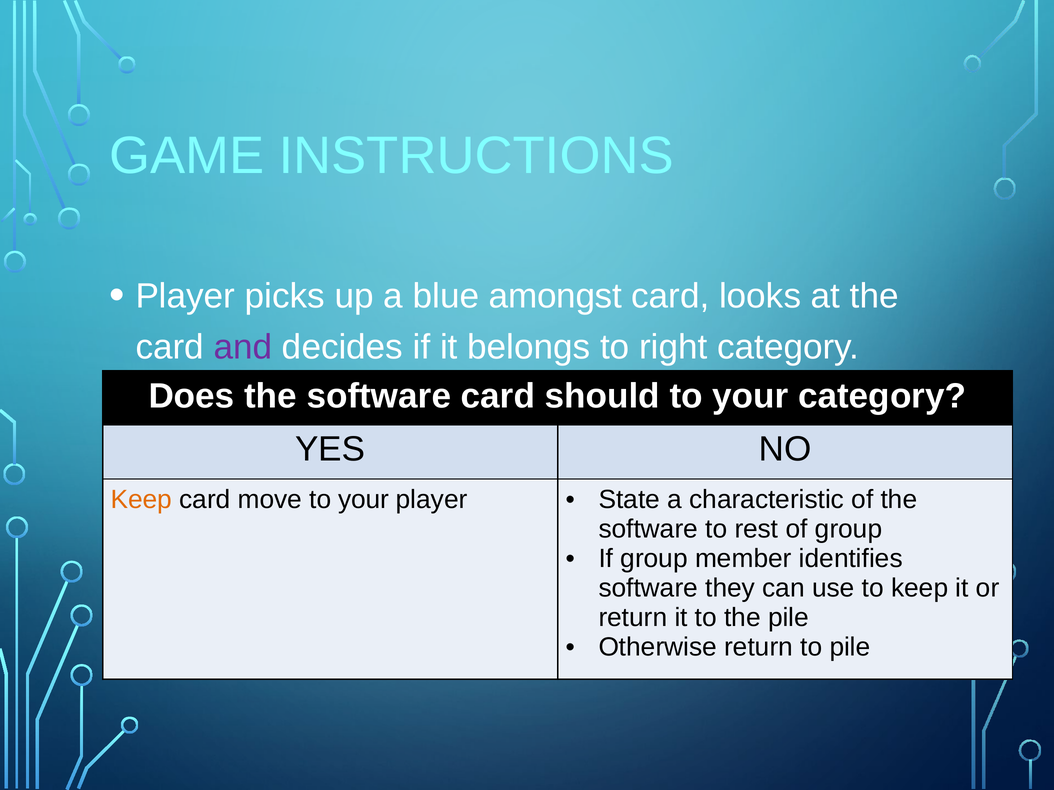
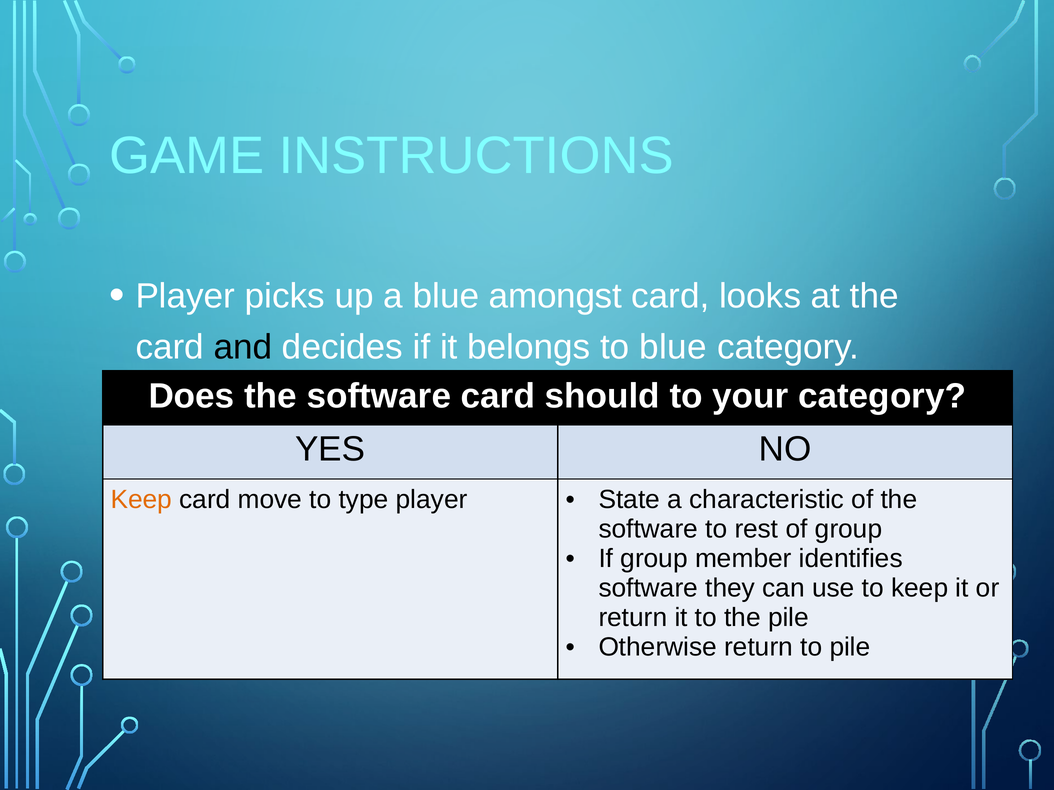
and colour: purple -> black (243, 347)
to right: right -> blue (673, 347)
move to your: your -> type (364, 500)
